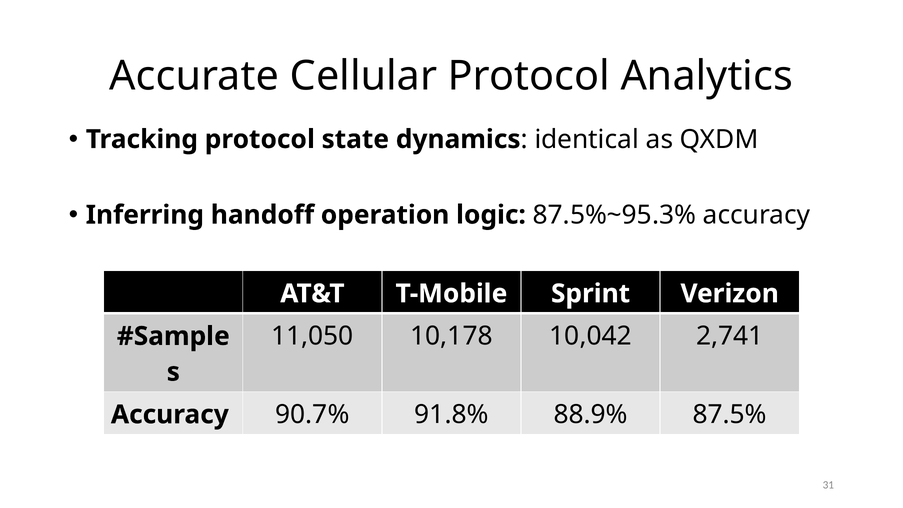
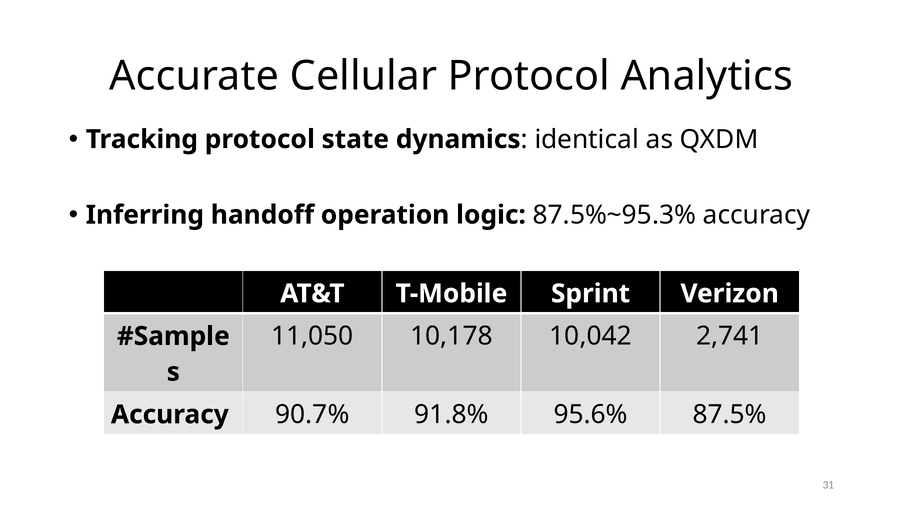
88.9%: 88.9% -> 95.6% (591, 415)
